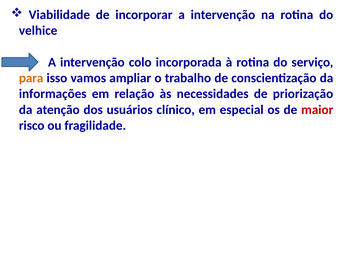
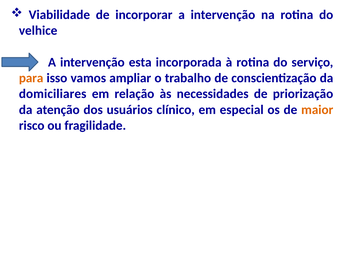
colo: colo -> esta (140, 62)
informações: informações -> domiciliares (53, 94)
maior colour: red -> orange (317, 109)
